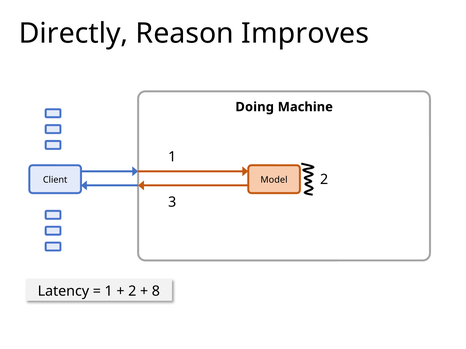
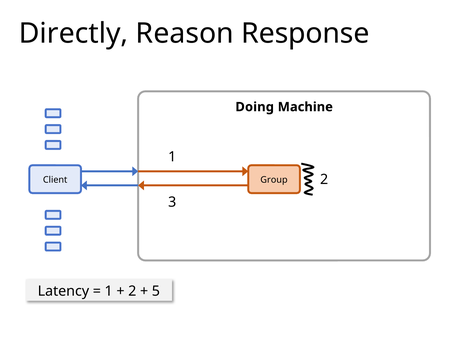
Improves: Improves -> Response (305, 34)
Model: Model -> Group (274, 180)
8: 8 -> 5 (156, 291)
